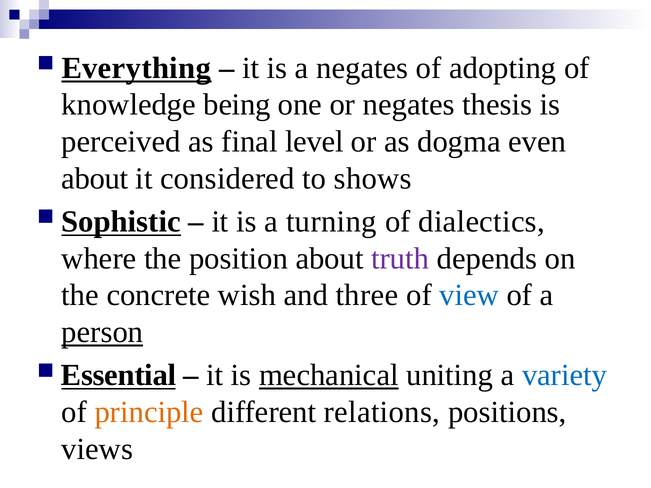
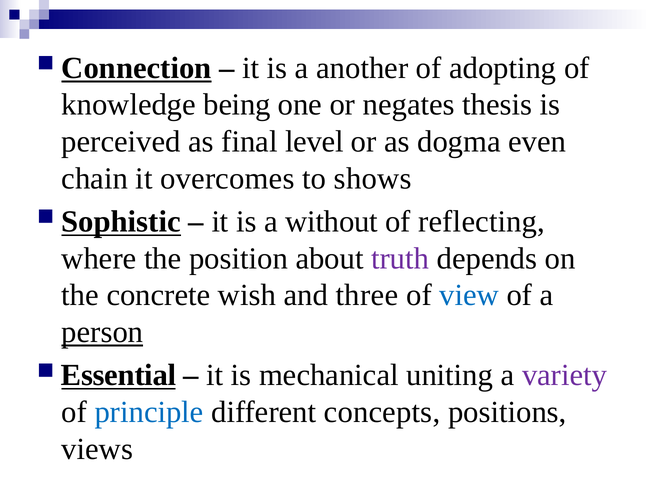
Everything: Everything -> Connection (136, 68)
a negates: negates -> another (362, 68)
about: about -> chain (95, 179)
considered: considered -> overcomes (227, 179)
turning: turning -> without (332, 222)
dialectics: dialectics -> reflecting (482, 222)
mechanical underline: present -> none (329, 375)
variety colour: blue -> purple (565, 375)
principle colour: orange -> blue (149, 412)
relations: relations -> concepts (382, 412)
